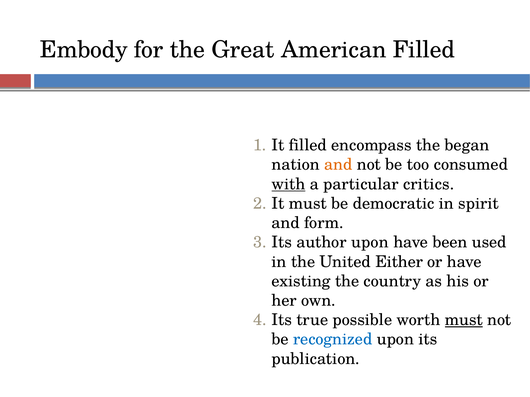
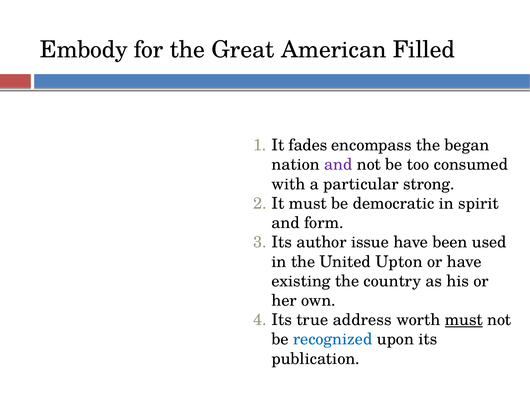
It filled: filled -> fades (308, 145)
and colour: orange -> purple (338, 165)
with underline: present -> none (288, 184)
critics: critics -> strong (429, 184)
author upon: upon -> issue (370, 243)
Either: Either -> Upton (399, 262)
possible: possible -> address (362, 320)
